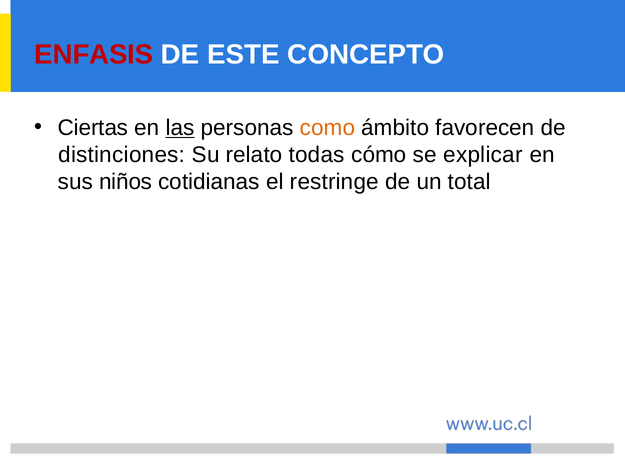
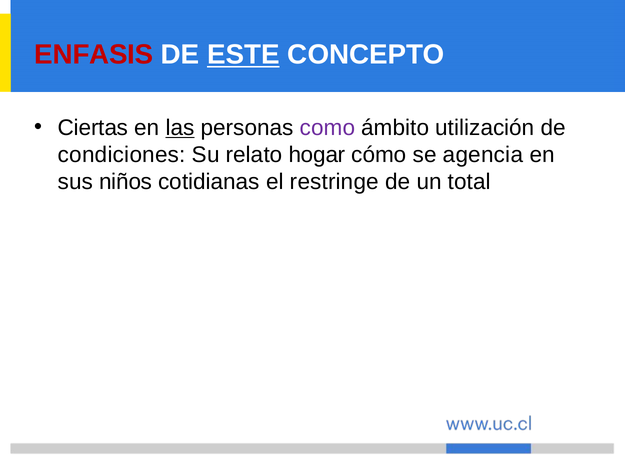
ESTE underline: none -> present (243, 55)
como colour: orange -> purple (328, 128)
favorecen: favorecen -> utilización (485, 128)
distinciones: distinciones -> condiciones (122, 155)
todas: todas -> hogar (317, 155)
explicar: explicar -> agencia (483, 155)
